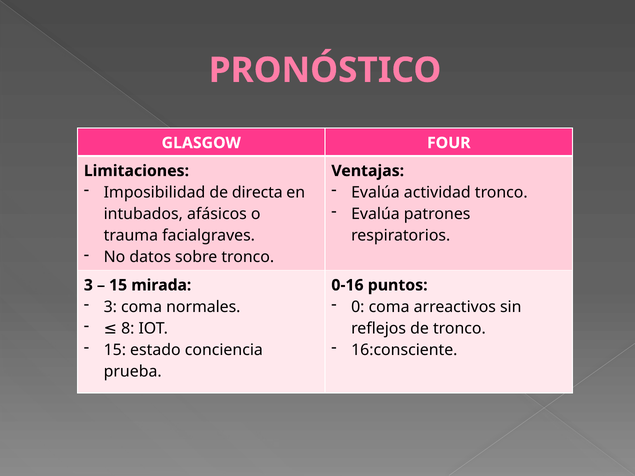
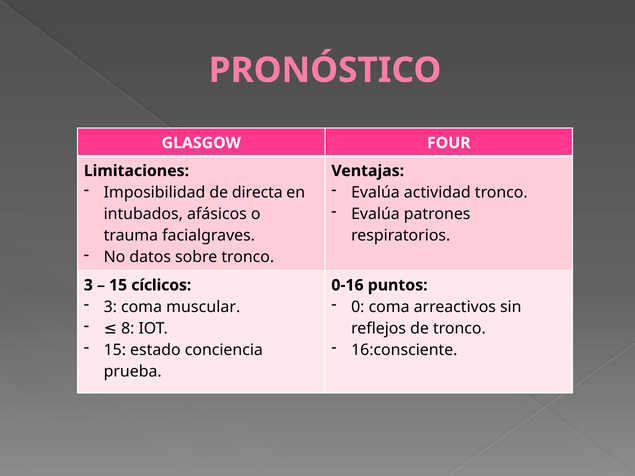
mirada: mirada -> cíclicos (161, 285)
normales: normales -> muscular (203, 307)
